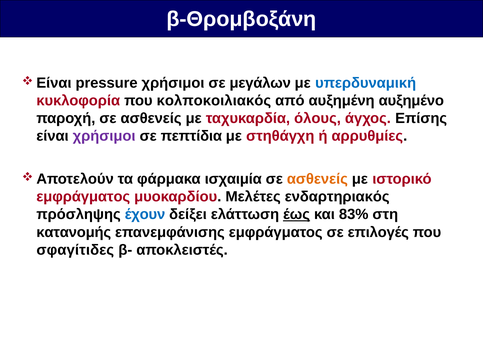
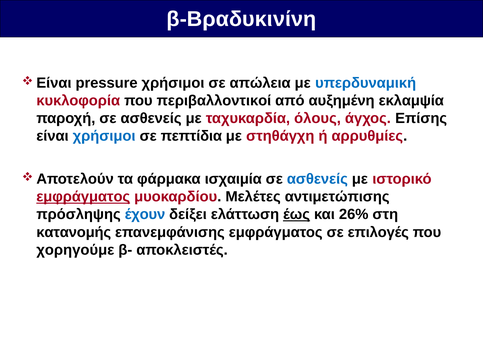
β-Θρομβοξάνη: β-Θρομβοξάνη -> β-Βραδυκινίνη (241, 19)
μεγάλων: μεγάλων -> απώλεια (260, 83)
κολποκοιλιακός: κολποκοιλιακός -> περιβαλλοντικοί (214, 101)
αυξημένο: αυξημένο -> εκλαμψία (411, 101)
χρήσιμοι colour: purple -> blue (104, 136)
ασθενείς colour: orange -> blue (317, 179)
εμφράγματος underline: none -> present (83, 197)
ενδαρτηριακός: ενδαρτηριακός -> αντιμετώπισης (337, 197)
83%: 83% -> 26% (354, 215)
σφαγίτιδες: σφαγίτιδες -> χορηγούμε (75, 250)
